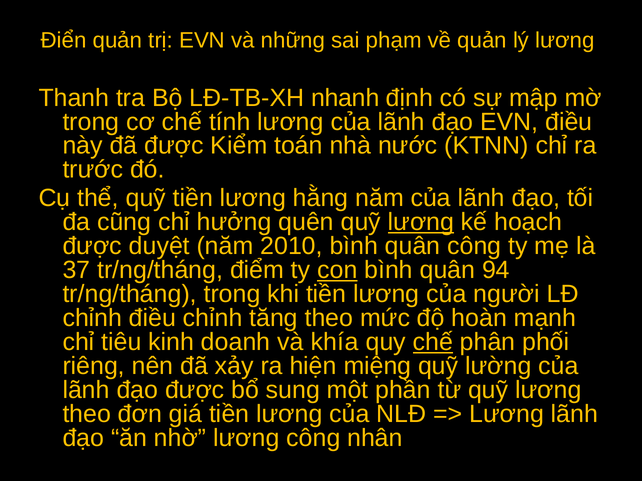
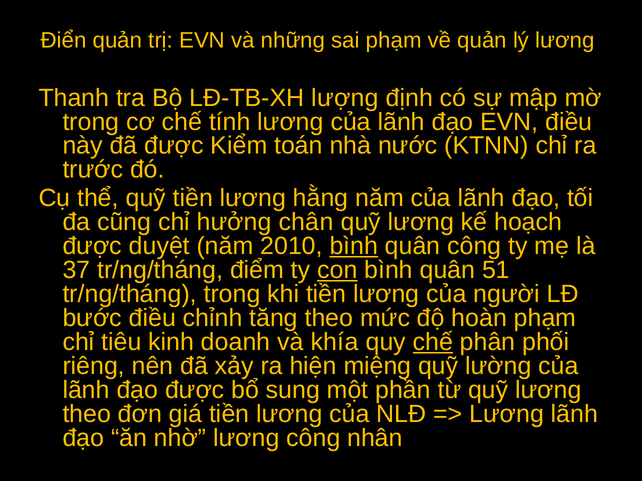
nhanh: nhanh -> lượng (345, 98)
quên: quên -> chân (306, 222)
lương underline: present -> none (421, 222)
bình underline: none -> present (354, 246)
94: 94 -> 51 (496, 270)
chỉnh: chỉnh -> bước (92, 318)
hoàn mạnh: mạnh -> phạm (545, 318)
